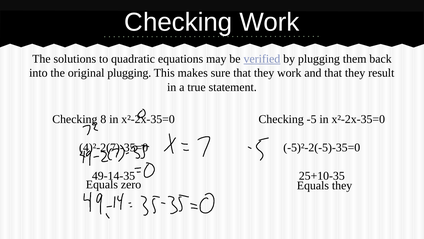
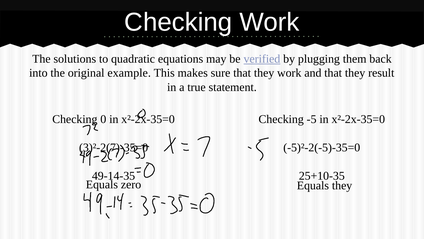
original plugging: plugging -> example (129, 73)
8: 8 -> 0 (103, 119)
4)²-2(7)-35=0: 4)²-2(7)-35=0 -> 3)²-2(7)-35=0 (114, 147)
